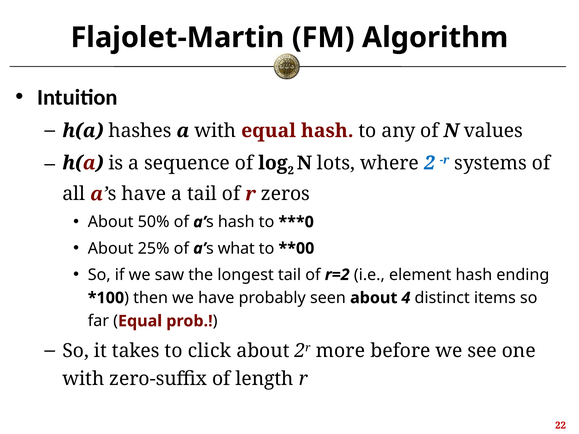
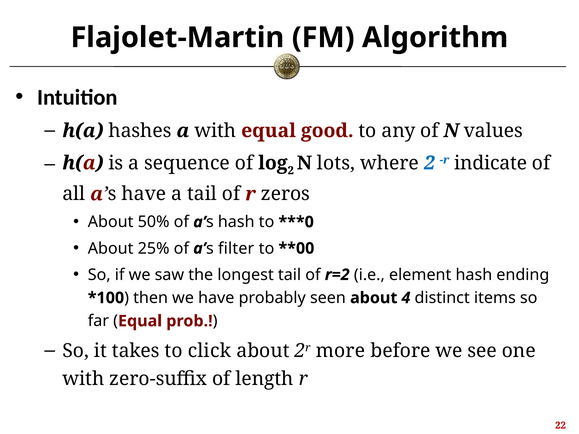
equal hash: hash -> good (327, 131)
systems: systems -> indicate (491, 163)
what: what -> filter (236, 249)
